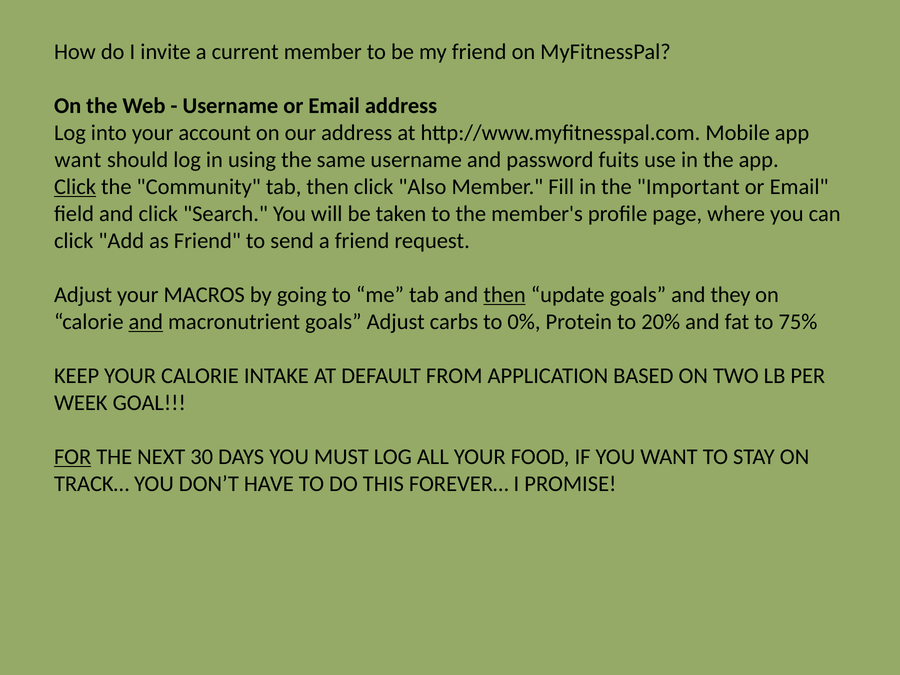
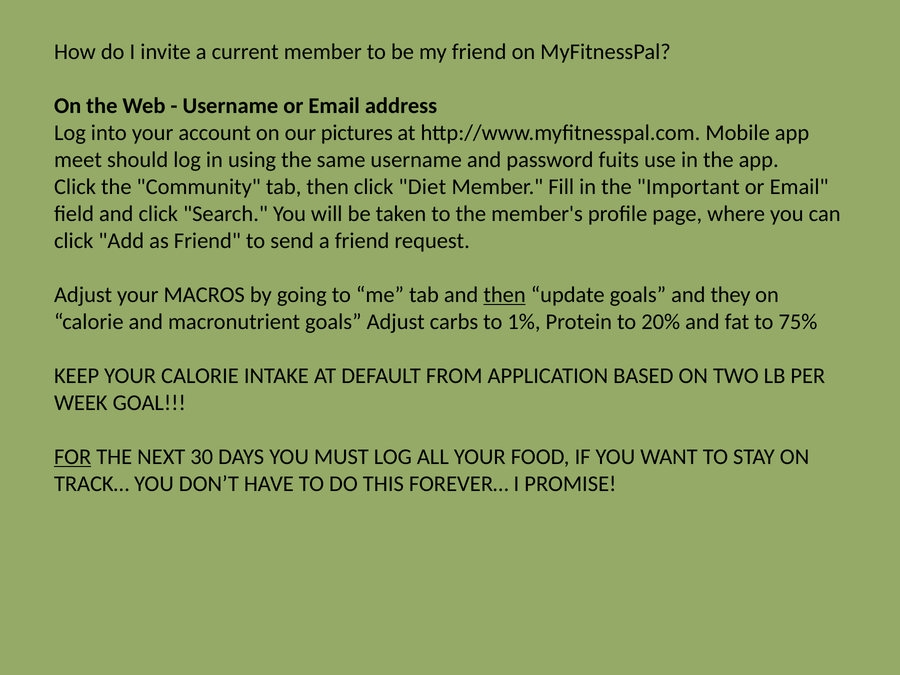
our address: address -> pictures (357, 133)
want: want -> meet (78, 160)
Click underline: present -> none (75, 187)
Also: Also -> Diet (422, 187)
and underline: present -> none (146, 322)
0%: 0% -> 1% (524, 322)
